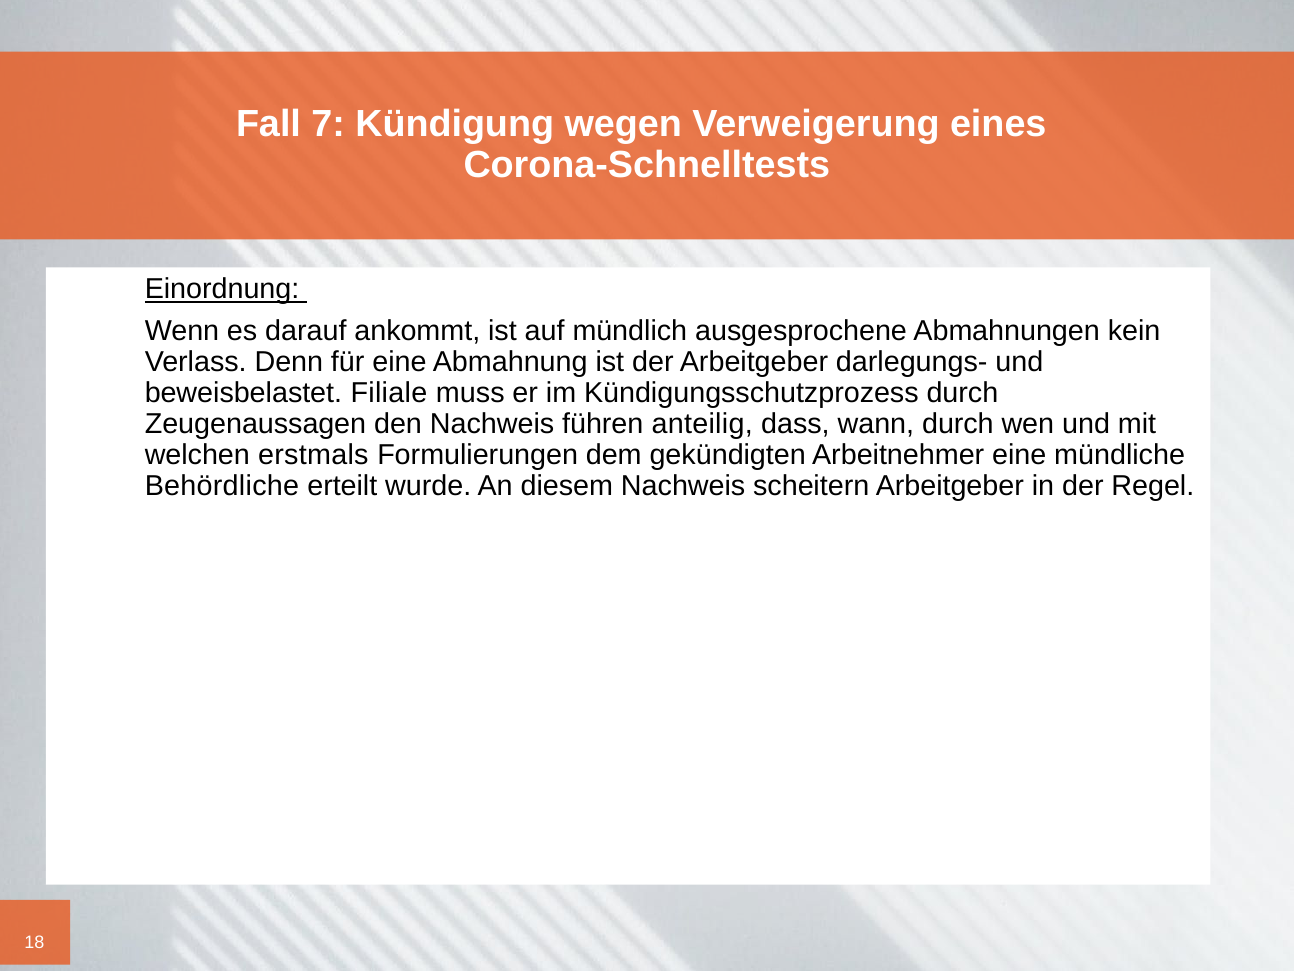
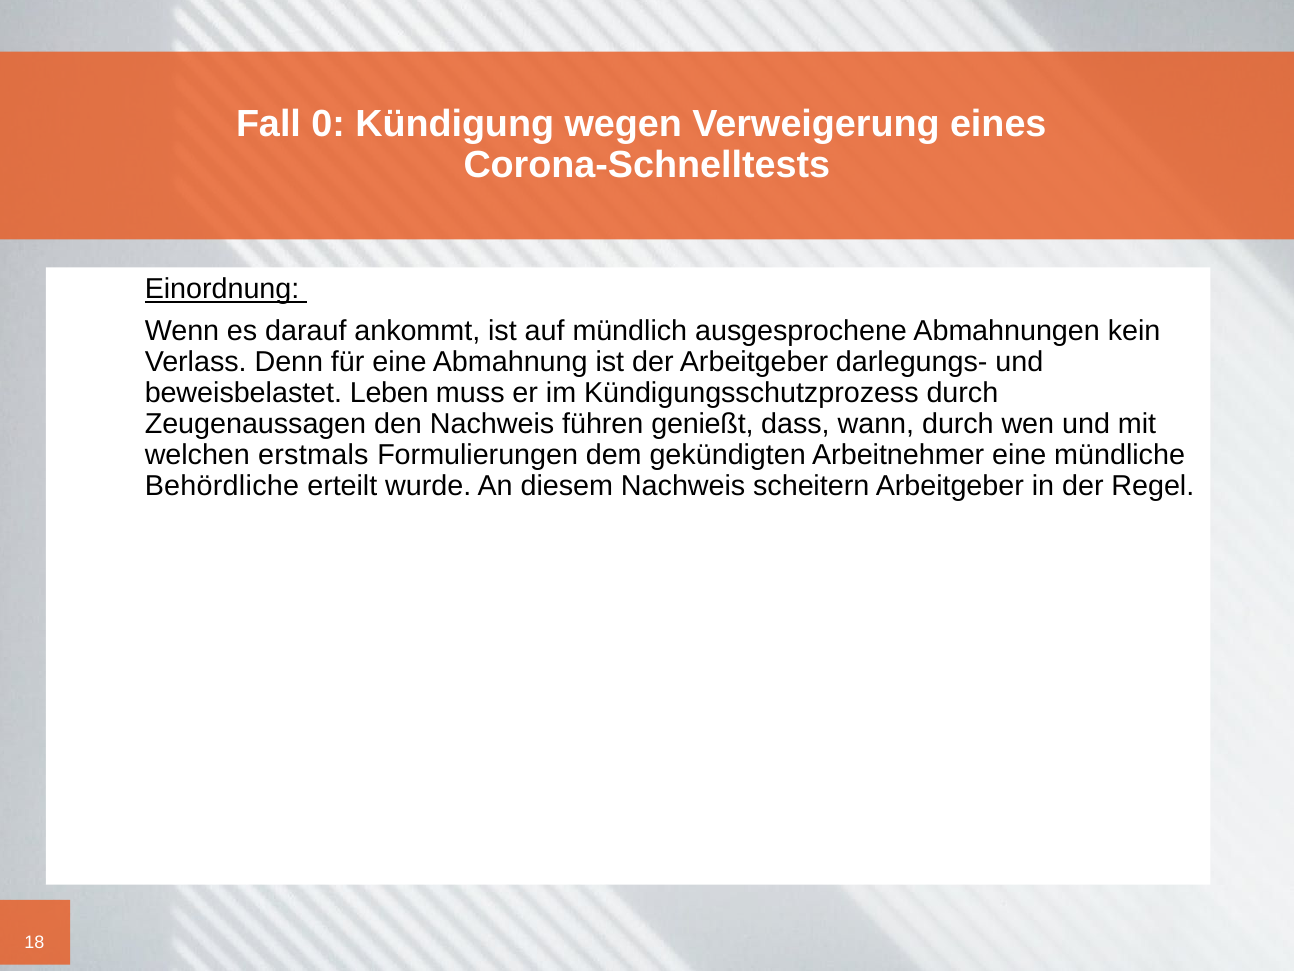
7: 7 -> 0 (328, 124)
Filiale: Filiale -> Leben (389, 392)
anteilig: anteilig -> genießt (702, 423)
